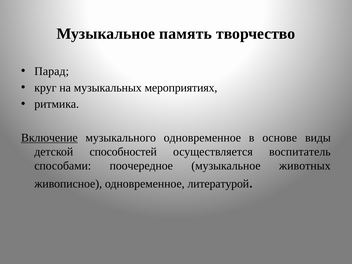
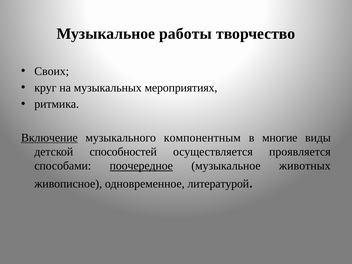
память: память -> работы (186, 34)
Парад: Парад -> Своих (52, 71)
музыкального одновременное: одновременное -> компонентным (202, 138)
основе: основе -> многие (280, 138)
воспитатель: воспитатель -> проявляется (300, 152)
поочередное underline: none -> present (141, 166)
